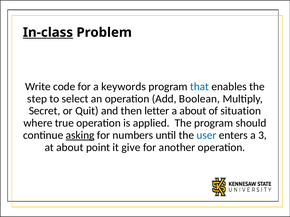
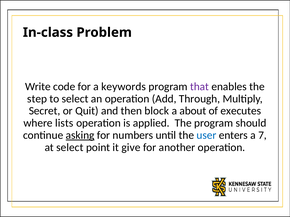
In-class underline: present -> none (48, 33)
that colour: blue -> purple (199, 87)
Boolean: Boolean -> Through (200, 99)
letter: letter -> block (157, 111)
situation: situation -> executes (241, 111)
true: true -> lists (64, 123)
3: 3 -> 7 (262, 135)
at about: about -> select (70, 148)
